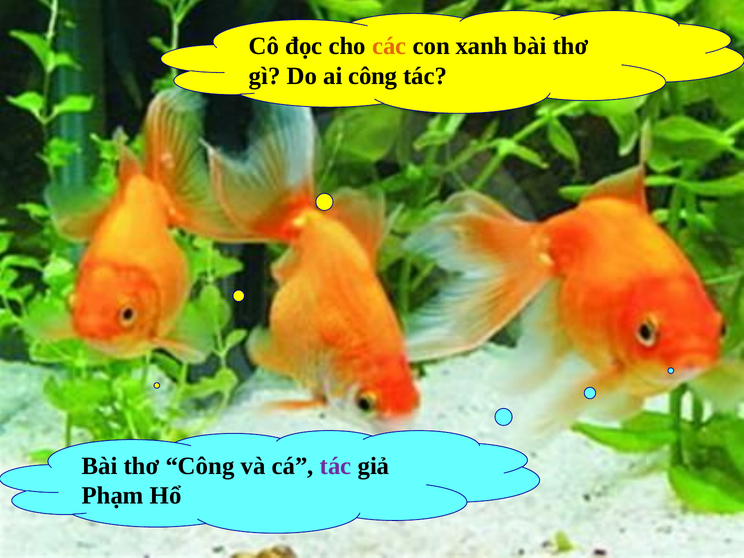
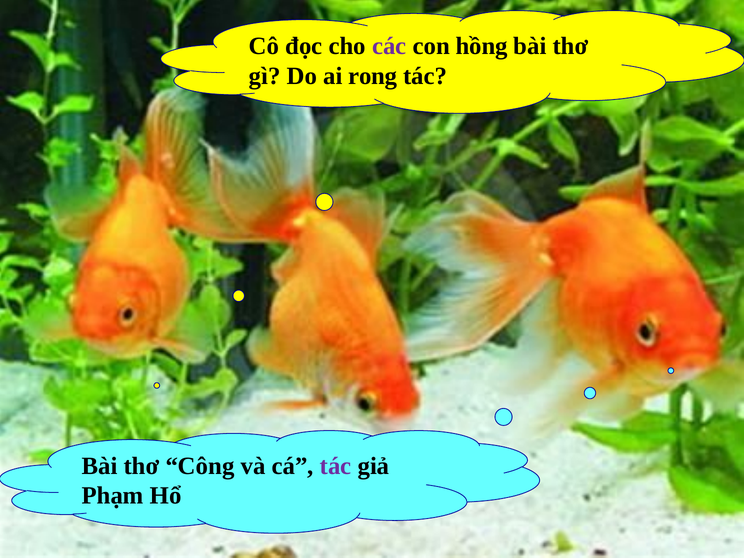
các colour: orange -> purple (389, 46)
xanh: xanh -> hồng (482, 46)
ai công: công -> rong (373, 76)
